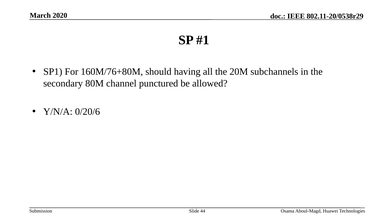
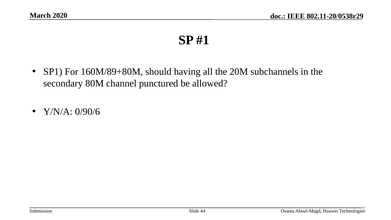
160M/76+80M: 160M/76+80M -> 160M/89+80M (112, 72)
0/20/6: 0/20/6 -> 0/90/6 (88, 112)
